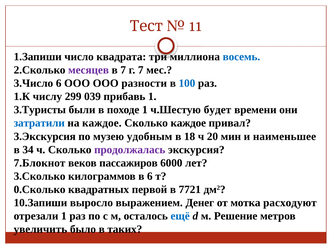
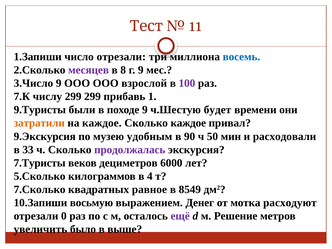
число квадрата: квадрата -> отрезали (121, 57)
в 7: 7 -> 8 (123, 70)
г 7: 7 -> 9 (141, 70)
3.Число 6: 6 -> 9 (59, 83)
разности: разности -> взрослой (144, 83)
100 colour: blue -> purple (187, 83)
1.К: 1.К -> 7.К (22, 97)
299 039: 039 -> 299 (92, 97)
3.Туристы: 3.Туристы -> 9.Туристы (40, 110)
походе 1: 1 -> 9 (145, 110)
затратили colour: blue -> orange (39, 123)
3.Экскурсия: 3.Экскурсия -> 9.Экскурсия (45, 136)
18: 18 -> 90 (190, 136)
20: 20 -> 50 (212, 136)
наименьшее: наименьшее -> расходовали (285, 136)
34: 34 -> 33 (28, 150)
7.Блокнот: 7.Блокнот -> 7.Туристы (40, 163)
пассажиров: пассажиров -> дециметров (128, 163)
3.Сколько: 3.Сколько -> 5.Сколько (40, 176)
в 6: 6 -> 4 (150, 176)
0.Сколько: 0.Сколько -> 7.Сколько (40, 189)
первой: первой -> равное (149, 189)
7721: 7721 -> 8549 (190, 189)
выросло: выросло -> восьмую (91, 203)
отрезали 1: 1 -> 0 (64, 216)
ещё colour: blue -> purple (180, 216)
таких: таких -> выше (125, 229)
